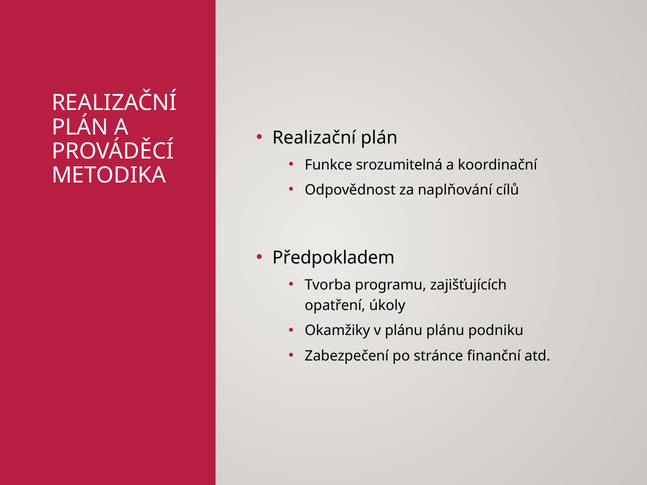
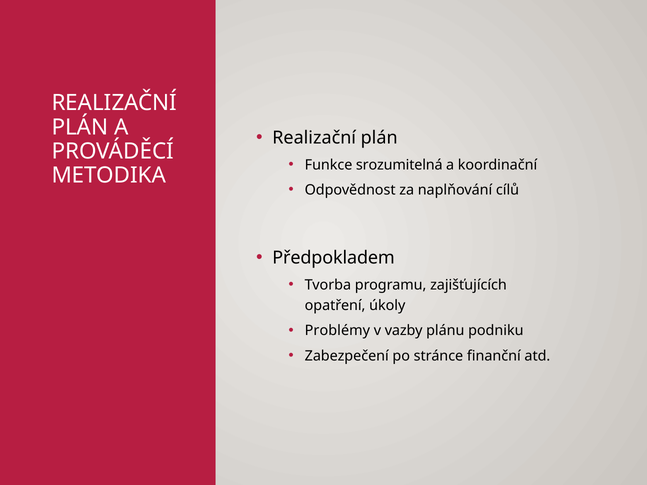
Okamžiky: Okamžiky -> Problémy (337, 331)
v plánu: plánu -> vazby (404, 331)
